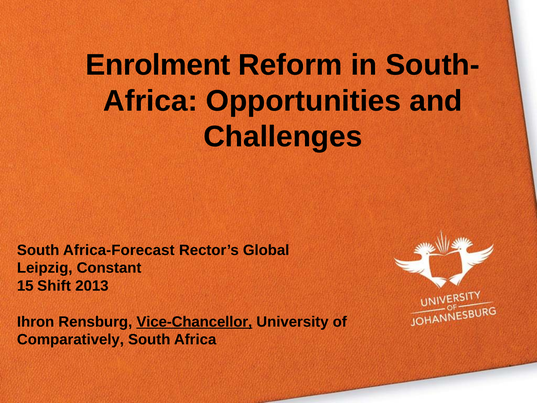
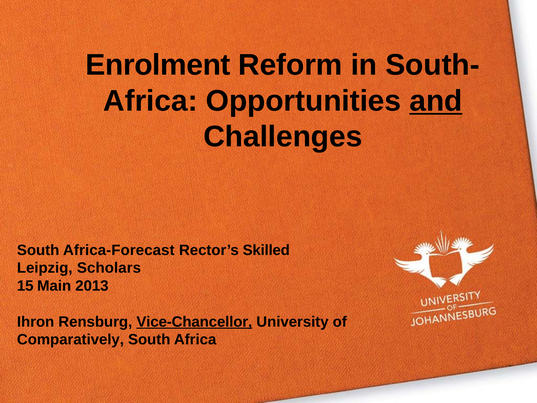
and underline: none -> present (436, 101)
Global: Global -> Skilled (266, 250)
Constant: Constant -> Scholars (109, 268)
Shift: Shift -> Main (54, 286)
